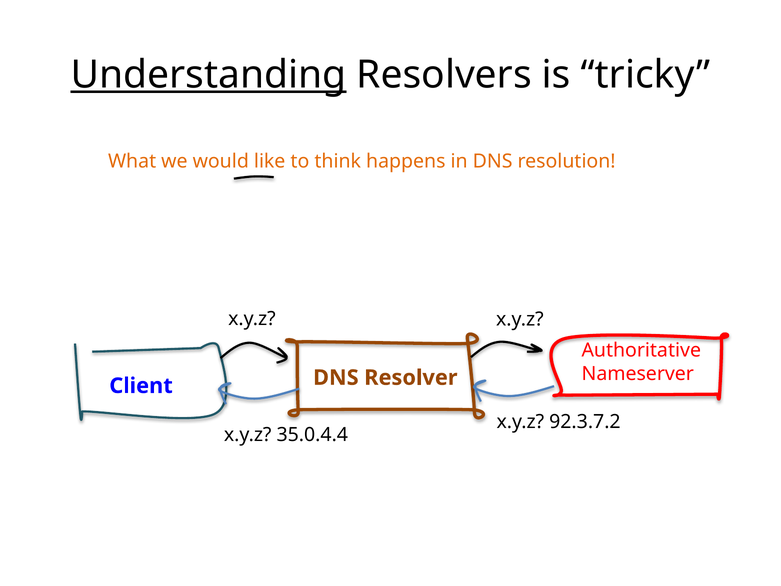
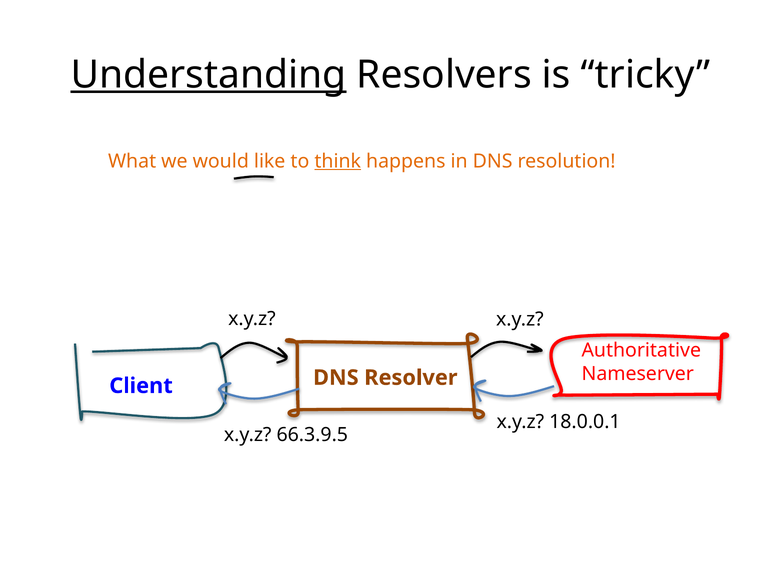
think underline: none -> present (338, 161)
92.3.7.2: 92.3.7.2 -> 18.0.0.1 (585, 422)
35.0.4.4: 35.0.4.4 -> 66.3.9.5 (312, 435)
